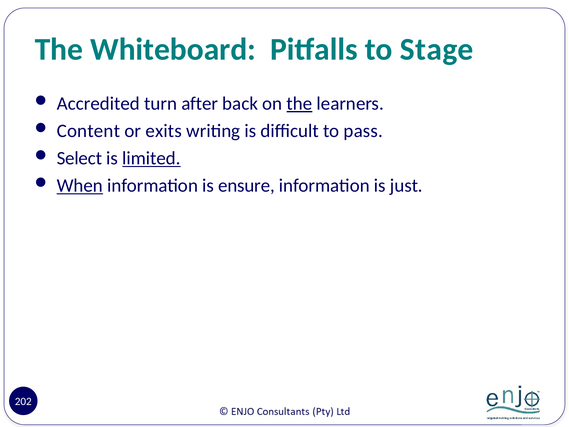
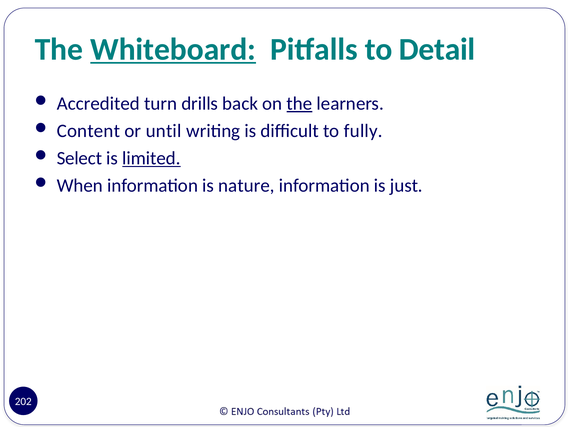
Whiteboard underline: none -> present (173, 49)
Stage: Stage -> Detail (437, 49)
after: after -> drills (200, 103)
exits: exits -> until (164, 131)
pass: pass -> fully (363, 131)
When underline: present -> none (80, 186)
ensure: ensure -> nature (246, 186)
